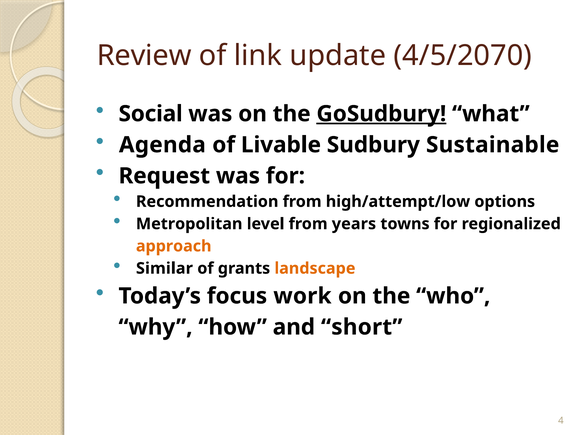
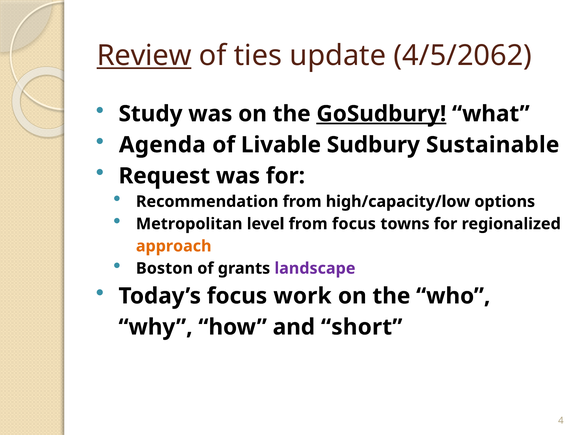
Review underline: none -> present (144, 56)
link: link -> ties (258, 56)
4/5/2070: 4/5/2070 -> 4/5/2062 (463, 56)
Social: Social -> Study (151, 114)
high/attempt/low: high/attempt/low -> high/capacity/low (398, 202)
from years: years -> focus (354, 224)
Similar: Similar -> Boston (164, 268)
landscape colour: orange -> purple (315, 268)
